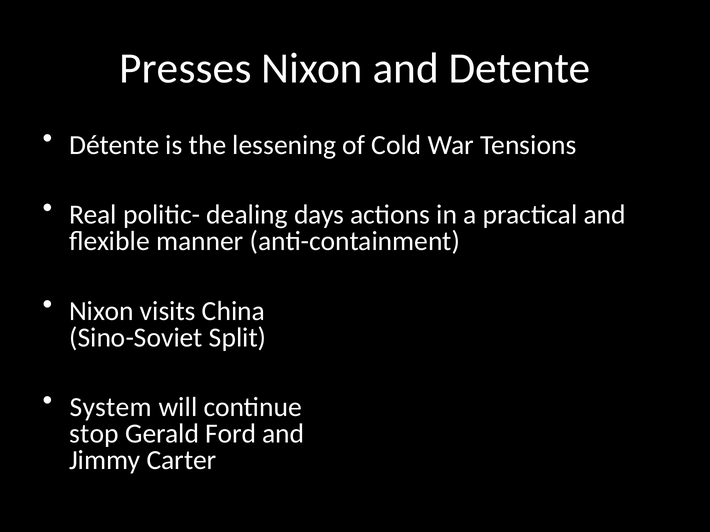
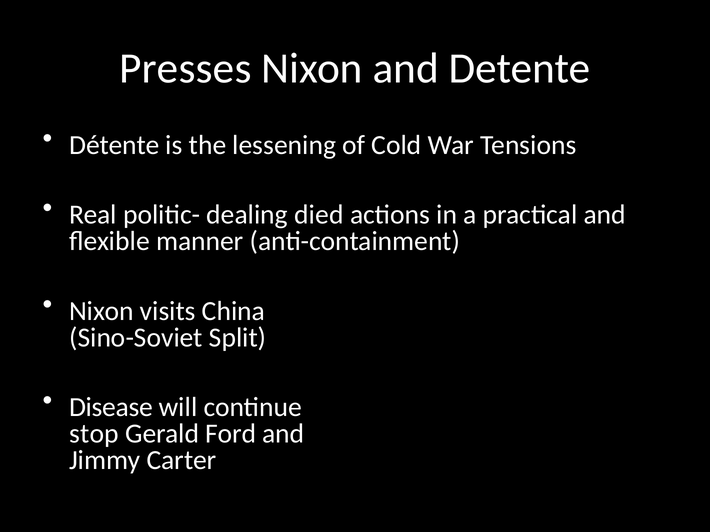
days: days -> died (319, 215)
System: System -> Disease (111, 407)
